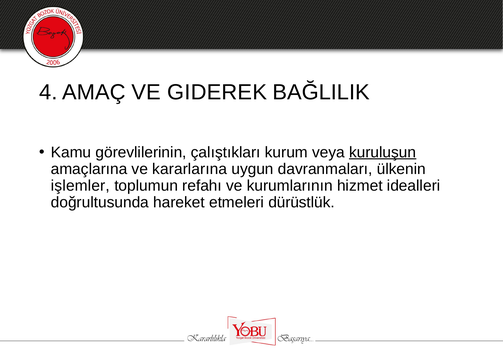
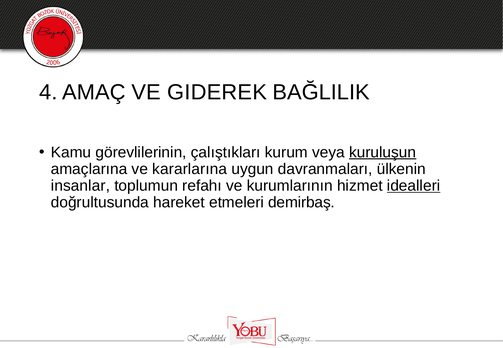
işlemler: işlemler -> insanlar (80, 186)
idealleri underline: none -> present (414, 186)
dürüstlük: dürüstlük -> demirbaş (302, 202)
